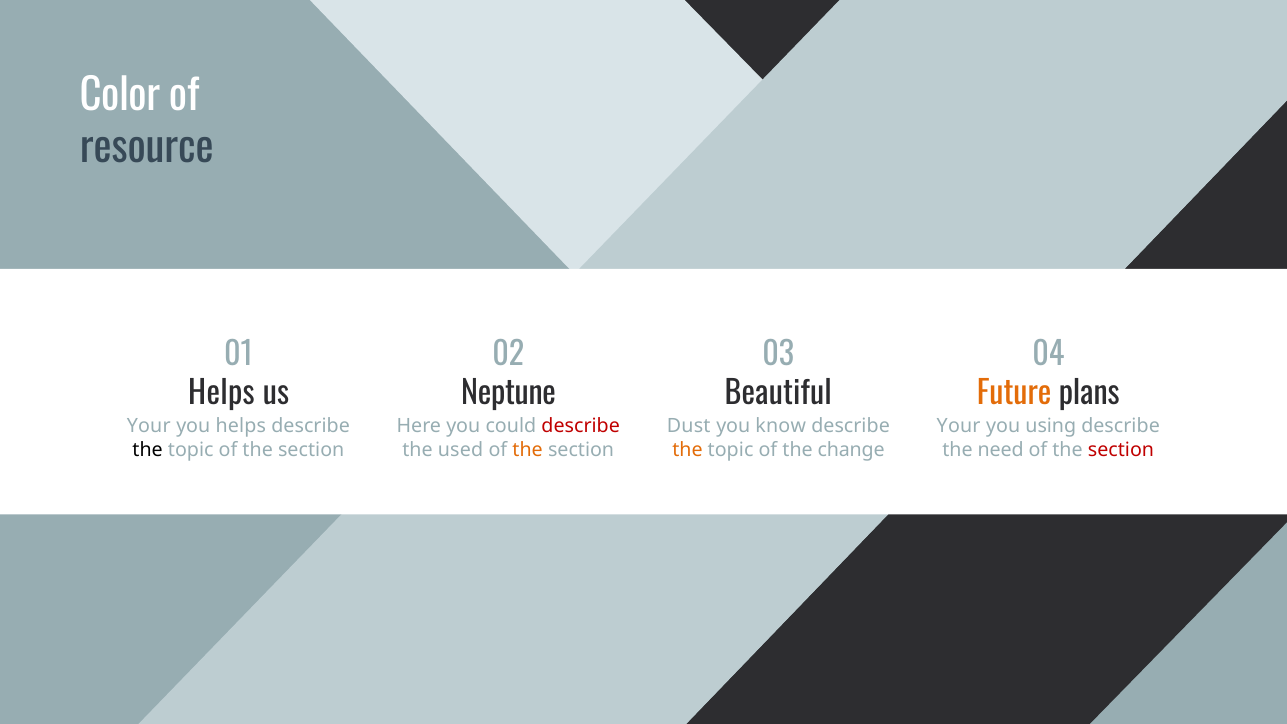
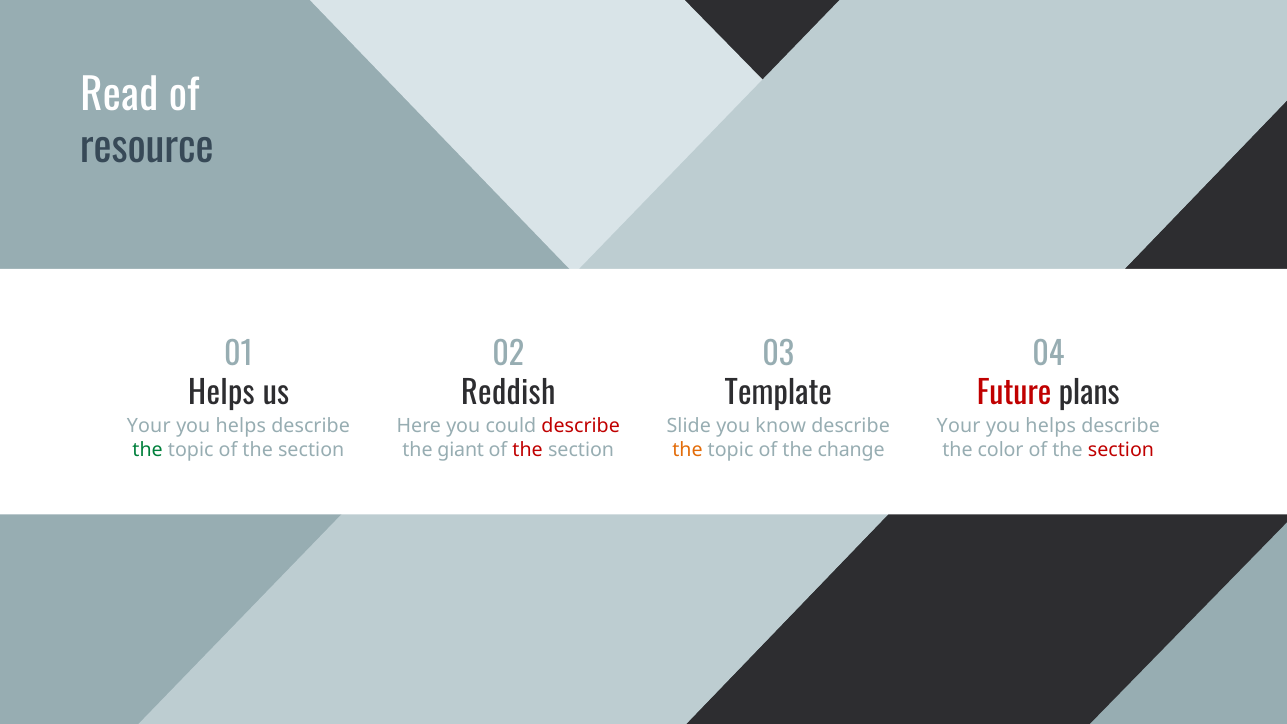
Color: Color -> Read (119, 96)
Neptune: Neptune -> Reddish (508, 393)
Beautiful: Beautiful -> Template (778, 393)
Future colour: orange -> red (1014, 393)
Dust: Dust -> Slide (689, 426)
using: using -> helps (1051, 426)
the colour: black -> green (148, 450)
used: used -> giant (461, 450)
the colour: orange -> red (528, 450)
need: need -> color (1001, 450)
